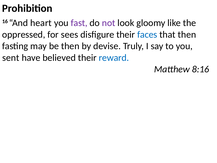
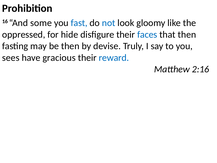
heart: heart -> some (41, 23)
fast colour: purple -> blue (79, 23)
not colour: purple -> blue (109, 23)
sees: sees -> hide (70, 34)
sent: sent -> sees (11, 58)
believed: believed -> gracious (59, 58)
8:16: 8:16 -> 2:16 (201, 69)
